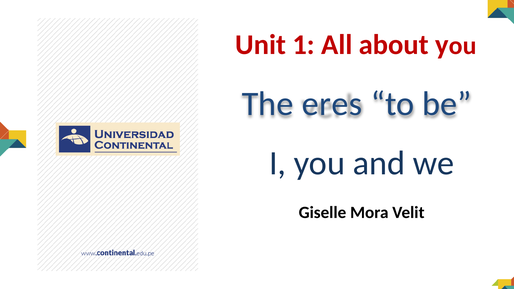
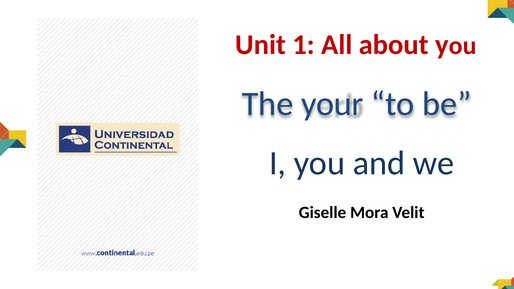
eres: eres -> your (332, 104)
